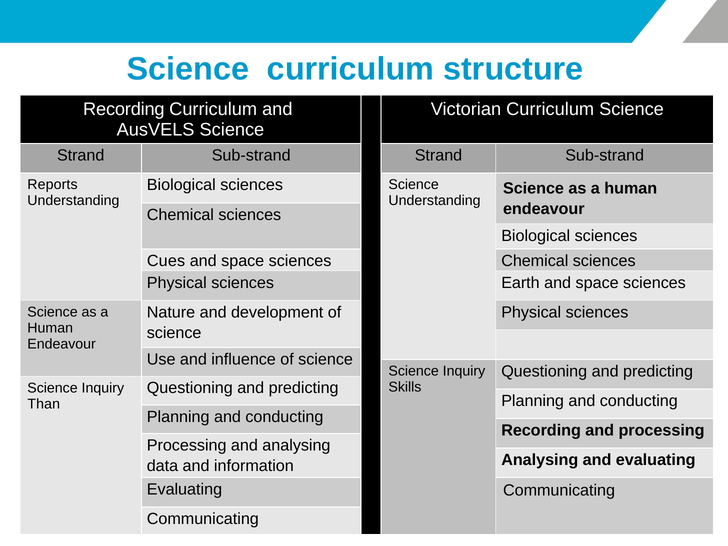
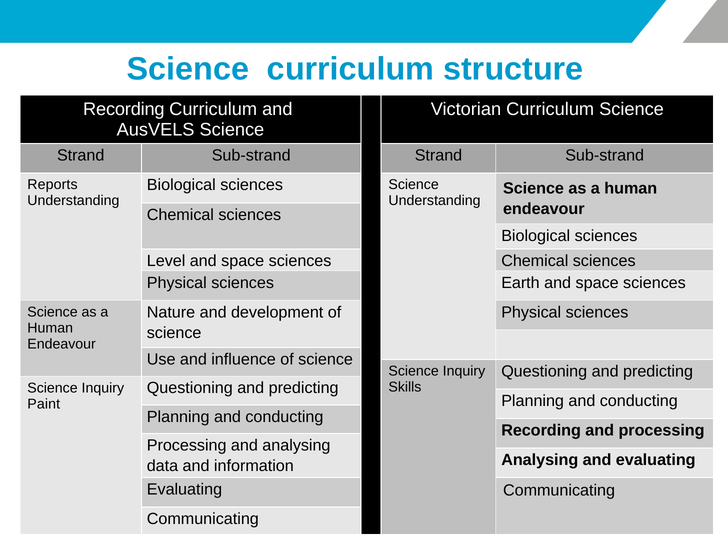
Cues: Cues -> Level (166, 261)
Than: Than -> Paint (44, 404)
